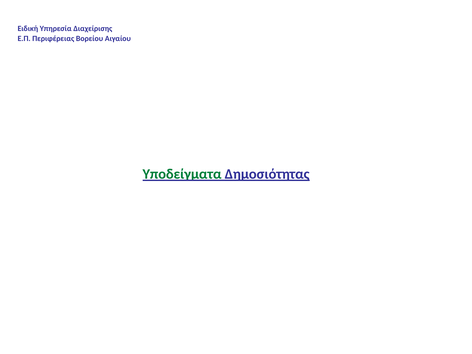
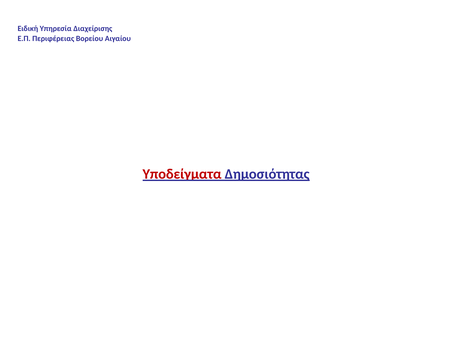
Υποδείγματα colour: green -> red (182, 174)
